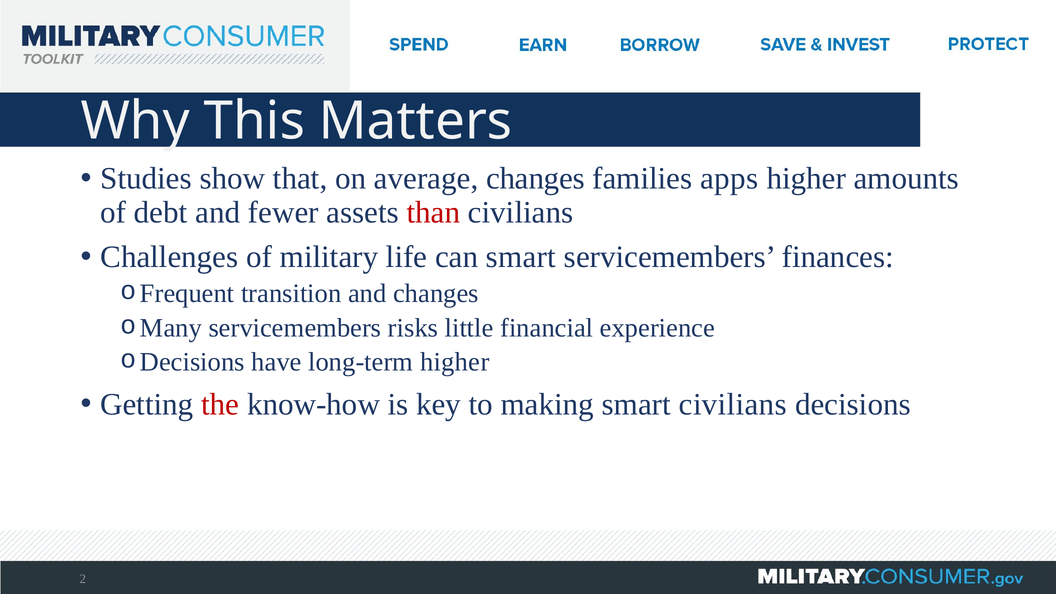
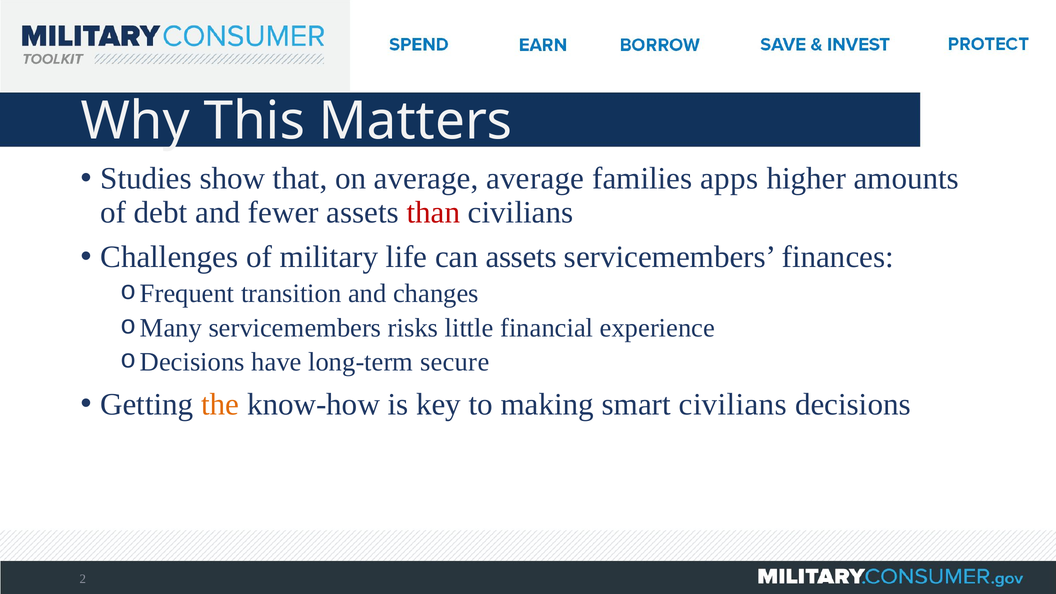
average changes: changes -> average (535, 179)
can smart: smart -> assets (521, 257)
long-term higher: higher -> secure (455, 362)
the colour: red -> orange (220, 404)
